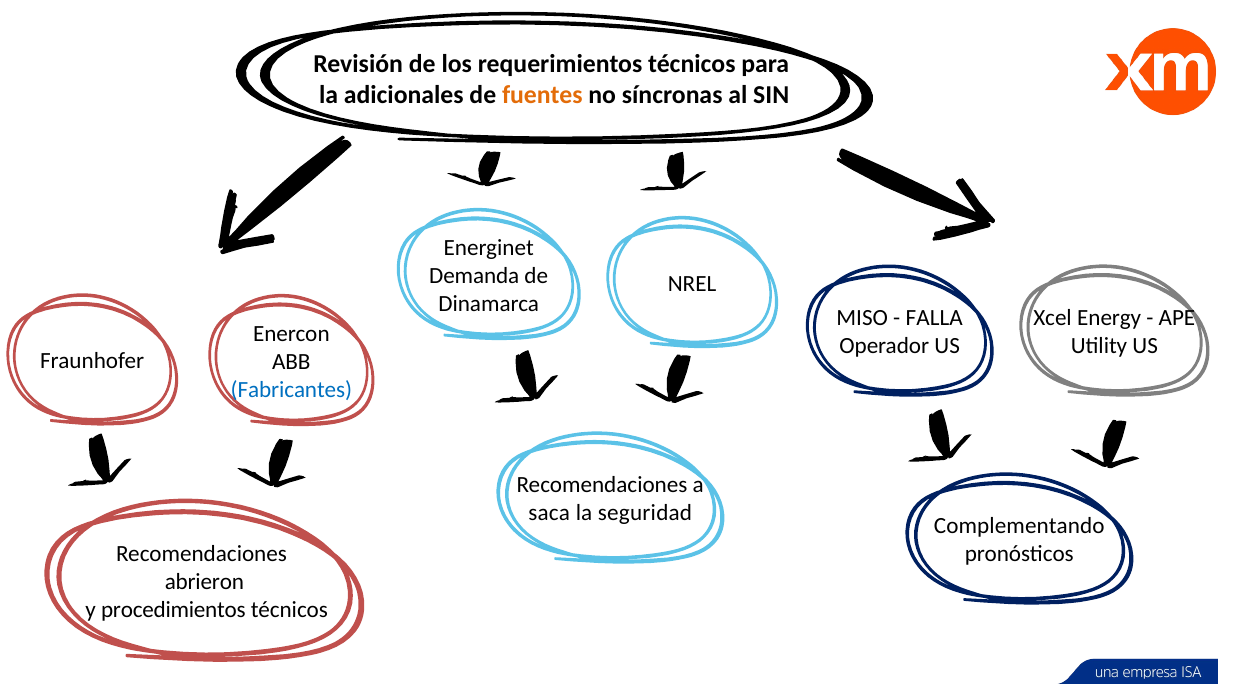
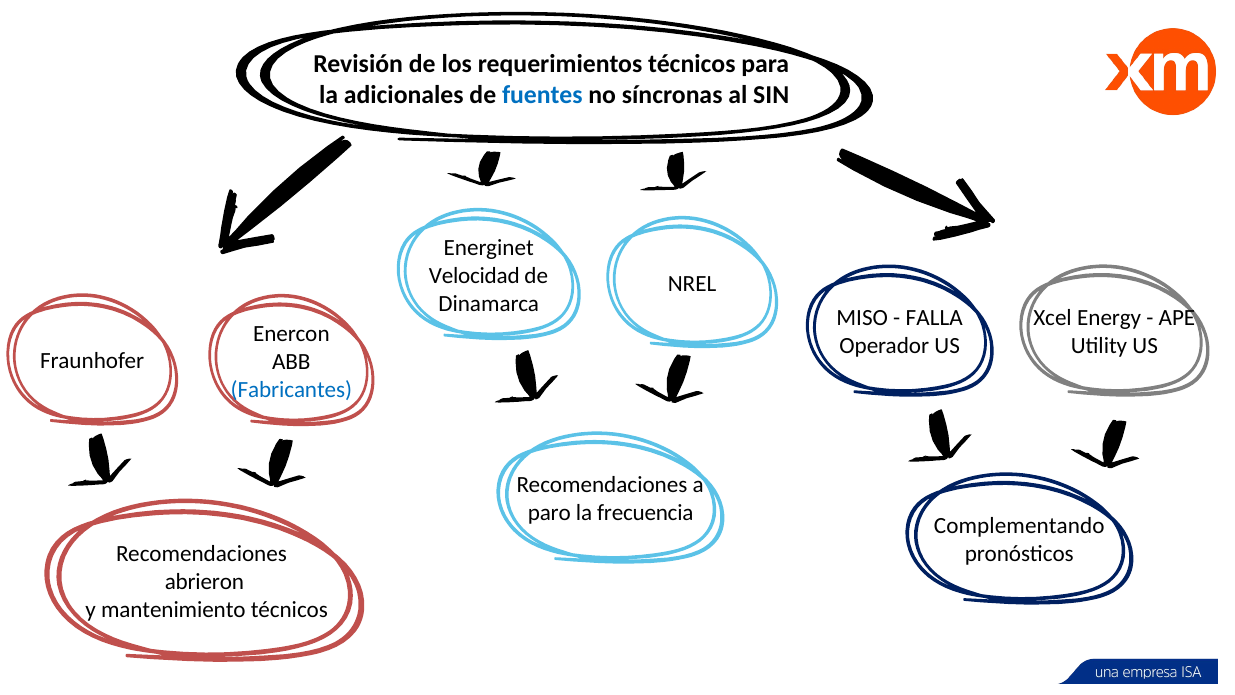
fuentes colour: orange -> blue (542, 95)
Demanda: Demanda -> Velocidad (474, 275)
saca: saca -> paro (549, 513)
seguridad: seguridad -> frecuencia (645, 513)
procedimientos: procedimientos -> mantenimiento (173, 609)
